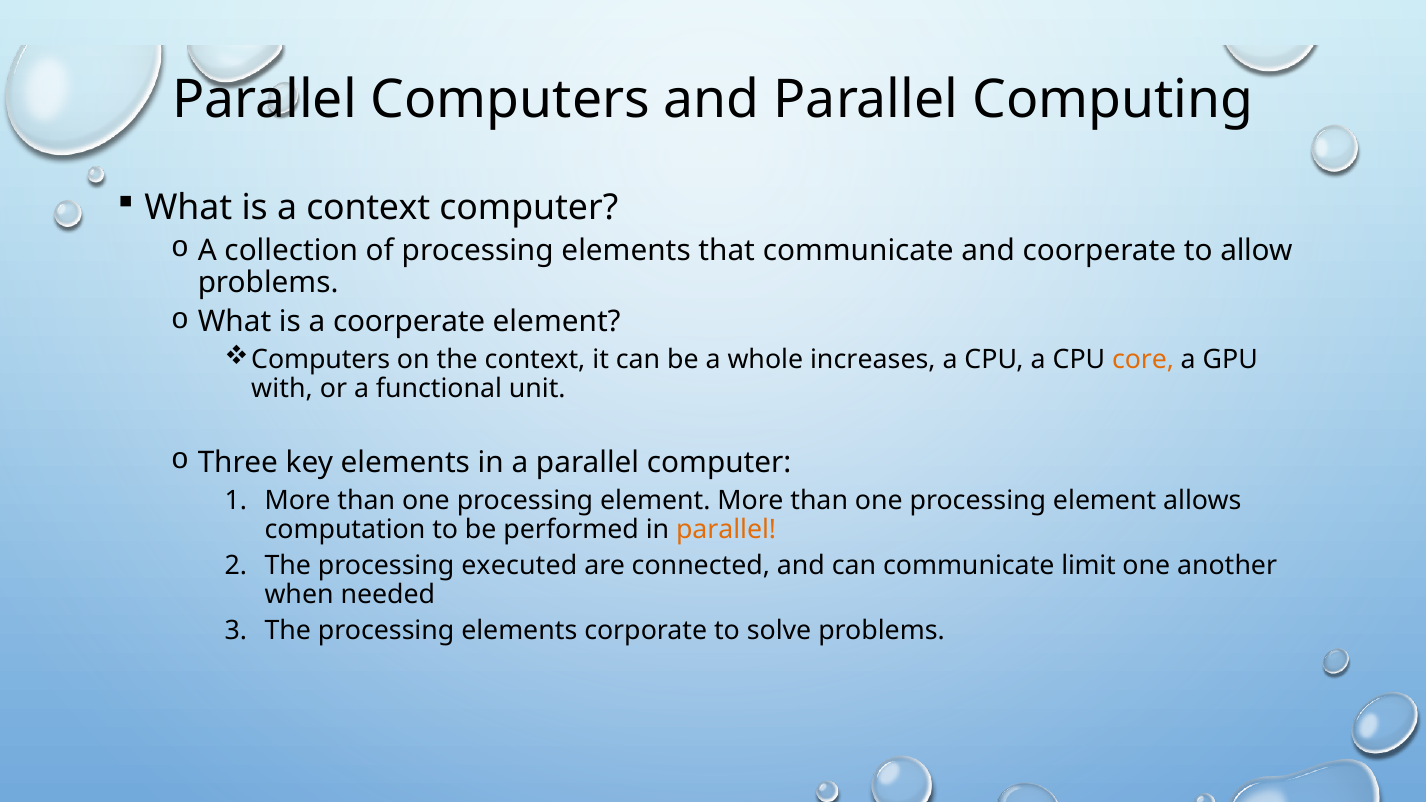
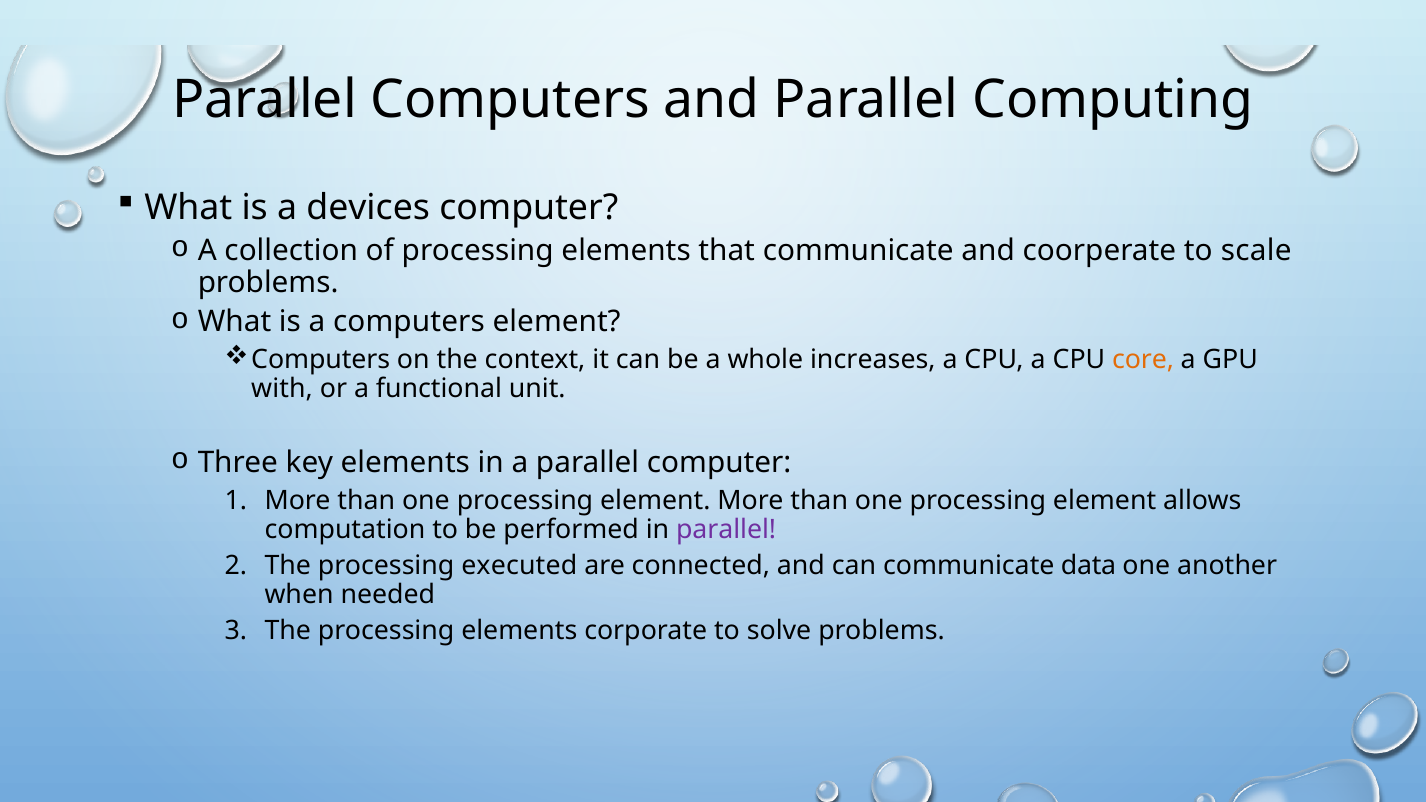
a context: context -> devices (368, 208)
allow: allow -> scale (1256, 250)
a coorperate: coorperate -> computers (409, 322)
parallel colour: orange -> purple (726, 530)
limit: limit -> data (1089, 566)
